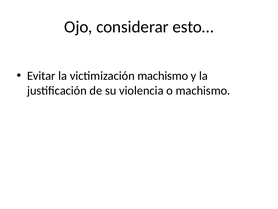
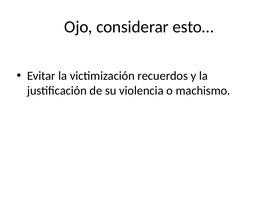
victimización machismo: machismo -> recuerdos (163, 76)
